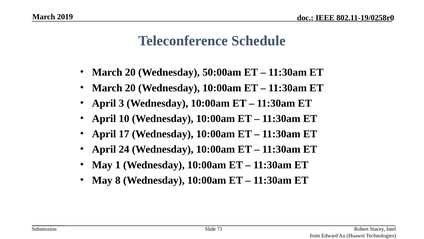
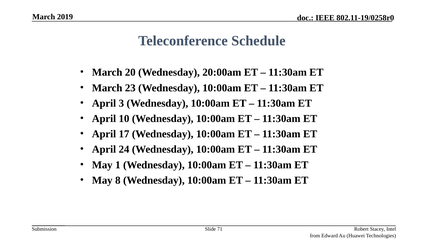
50:00am: 50:00am -> 20:00am (222, 72)
20: 20 -> 23 (130, 88)
